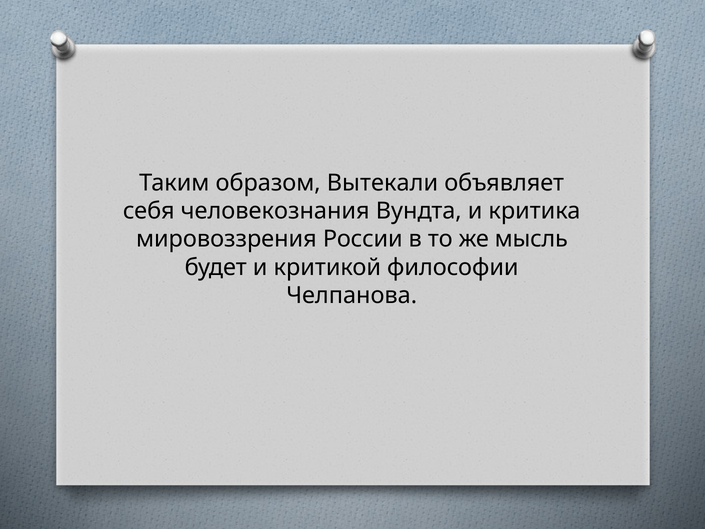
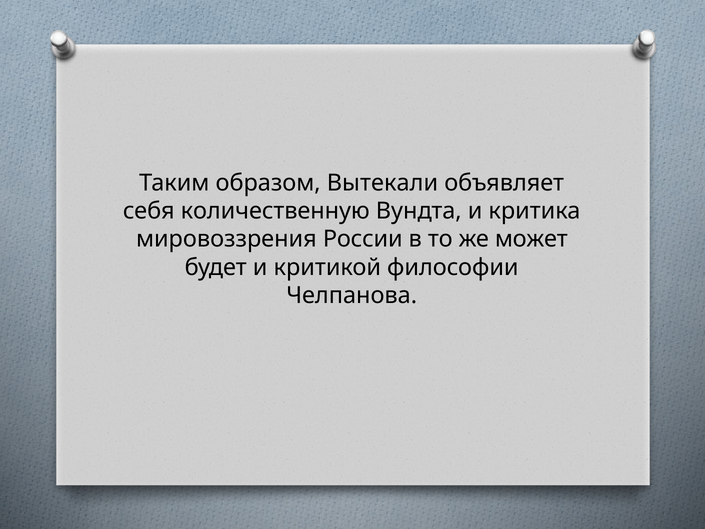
человекознания: человекознания -> количественную (275, 211)
мысль: мысль -> может (531, 239)
